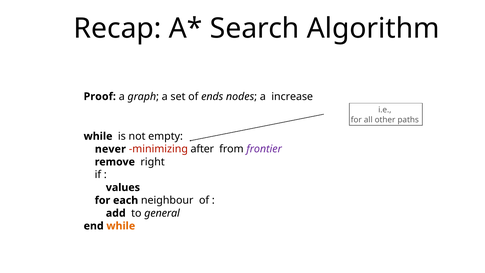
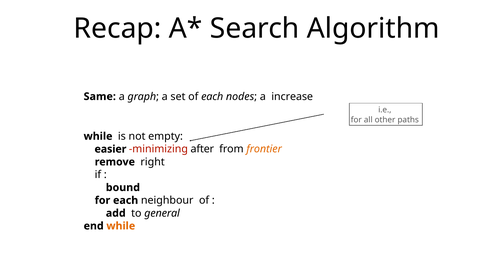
Proof: Proof -> Same (100, 96)
of ends: ends -> each (212, 96)
never: never -> easier (110, 149)
frontier colour: purple -> orange (264, 149)
values: values -> bound (123, 187)
